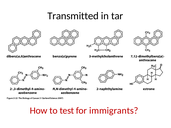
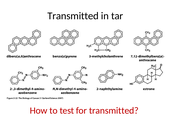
for immigrants: immigrants -> transmitted (114, 111)
